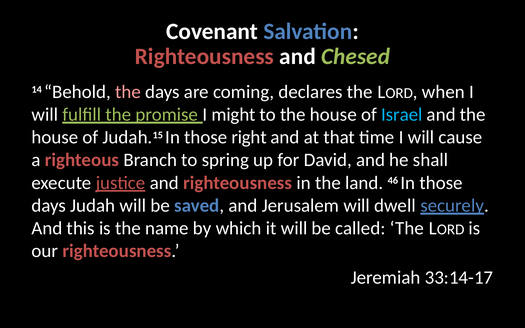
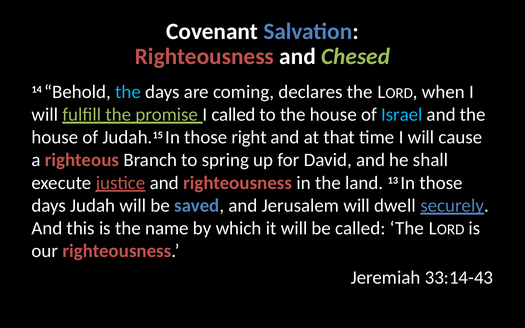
the colour: pink -> light blue (128, 92)
I might: might -> called (234, 115)
46: 46 -> 13 (393, 181)
33:14-17: 33:14-17 -> 33:14-43 (459, 278)
